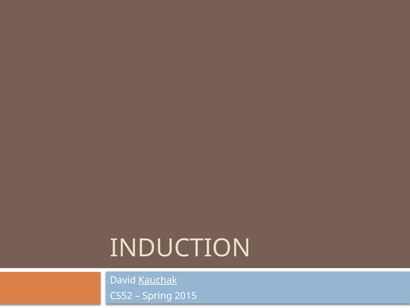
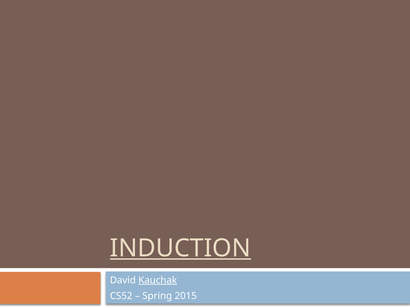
INDUCTION underline: none -> present (180, 248)
